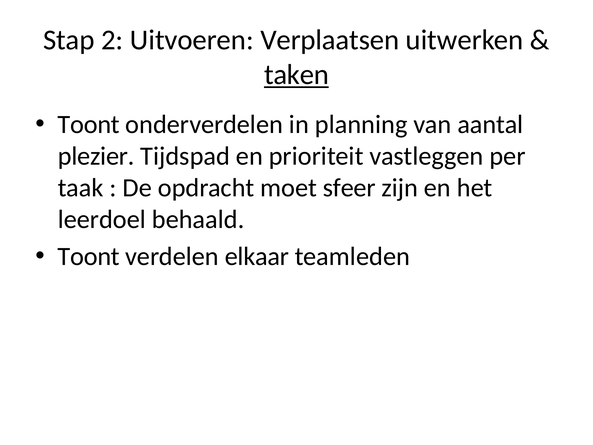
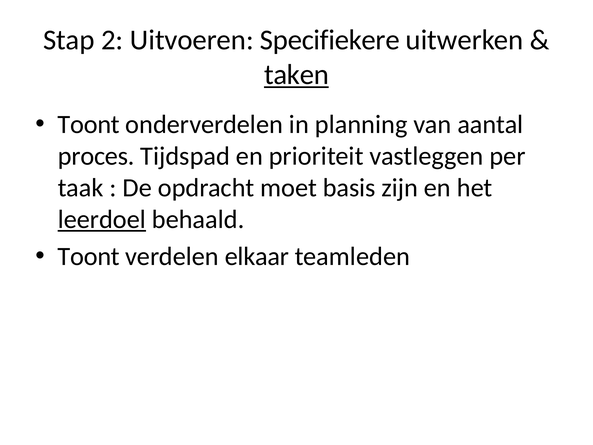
Verplaatsen: Verplaatsen -> Specifiekere (330, 40)
plezier: plezier -> proces (96, 156)
sfeer: sfeer -> basis (349, 188)
leerdoel underline: none -> present (102, 219)
